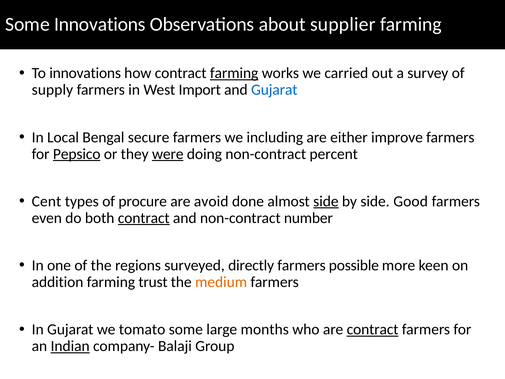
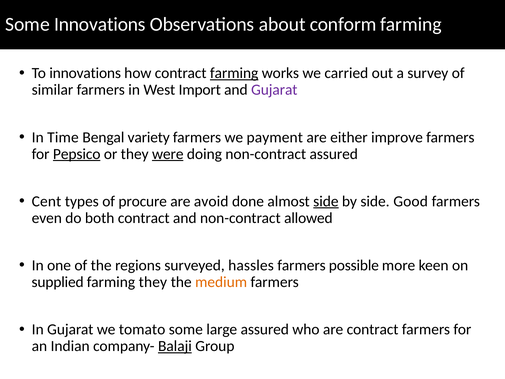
supplier: supplier -> conform (343, 24)
supply: supply -> similar (52, 90)
Gujarat colour: blue -> purple (274, 90)
Local: Local -> Time (63, 137)
secure: secure -> variety (149, 137)
including: including -> payment (275, 137)
non-contract percent: percent -> assured (334, 154)
contract underline: present -> none (144, 218)
number: number -> allowed (308, 218)
directly: directly -> hassles (251, 265)
addition: addition -> supplied (58, 282)
farming trust: trust -> they (153, 282)
large months: months -> assured (265, 329)
contract underline: present -> none (373, 329)
Indian underline: present -> none (70, 346)
Balaji underline: none -> present (175, 346)
